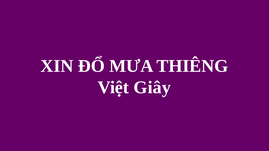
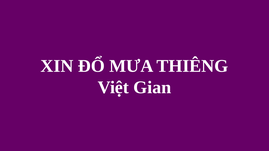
Giây: Giây -> Gian (152, 88)
